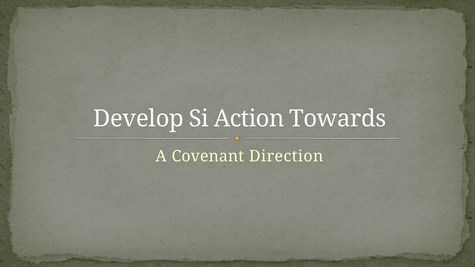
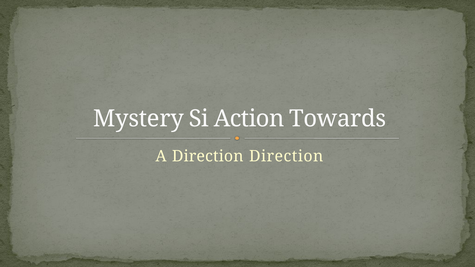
Develop: Develop -> Mystery (138, 119)
A Covenant: Covenant -> Direction (208, 157)
